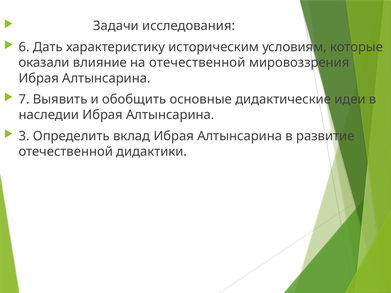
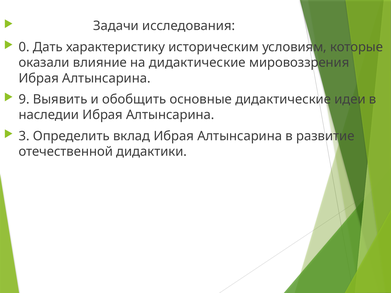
6: 6 -> 0 (24, 47)
на отечественной: отечественной -> дидактические (197, 63)
7: 7 -> 9 (24, 99)
